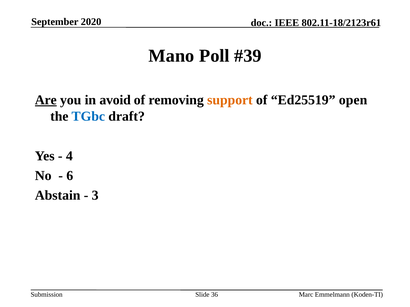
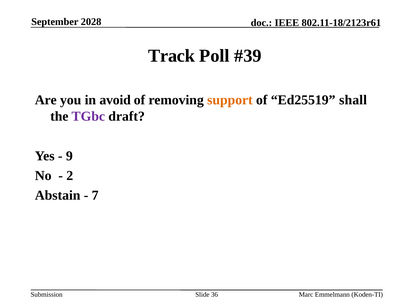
2020: 2020 -> 2028 (91, 22)
Mano: Mano -> Track (172, 56)
Are underline: present -> none (46, 100)
open: open -> shall (353, 100)
TGbc colour: blue -> purple (88, 116)
4: 4 -> 9 (69, 156)
6: 6 -> 2 (70, 176)
3: 3 -> 7 (95, 196)
